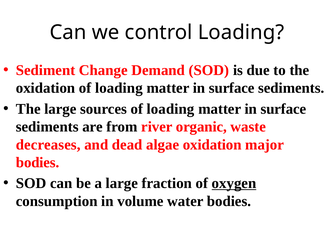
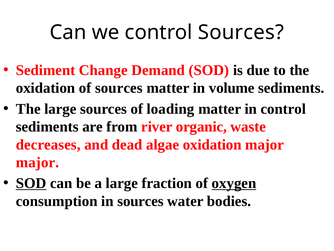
control Loading: Loading -> Sources (241, 32)
oxidation of loading: loading -> sources (119, 88)
surface: surface -> volume (232, 88)
surface: surface -> control (283, 109)
bodies: bodies -> major (37, 162)
SOD underline: none -> present (31, 183)
in volume: volume -> sources (140, 201)
